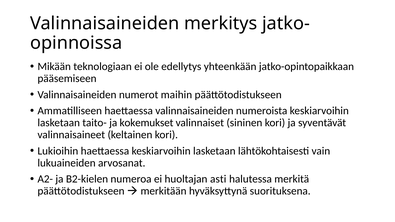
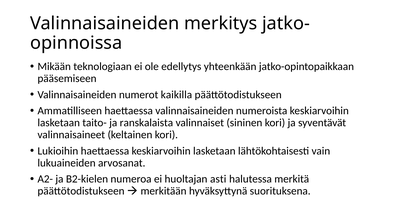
maihin: maihin -> kaikilla (176, 95)
kokemukset: kokemukset -> ranskalaista (146, 123)
